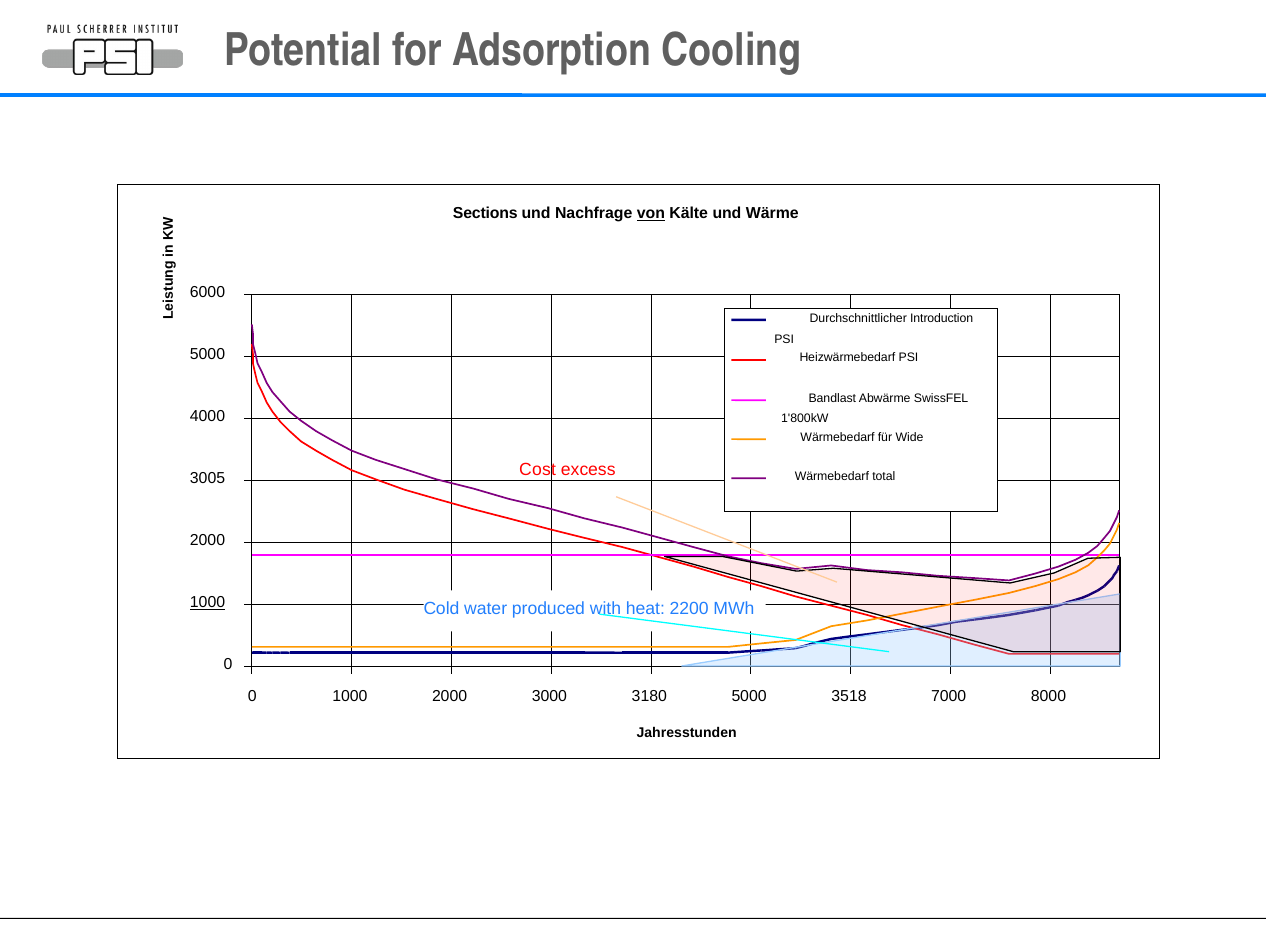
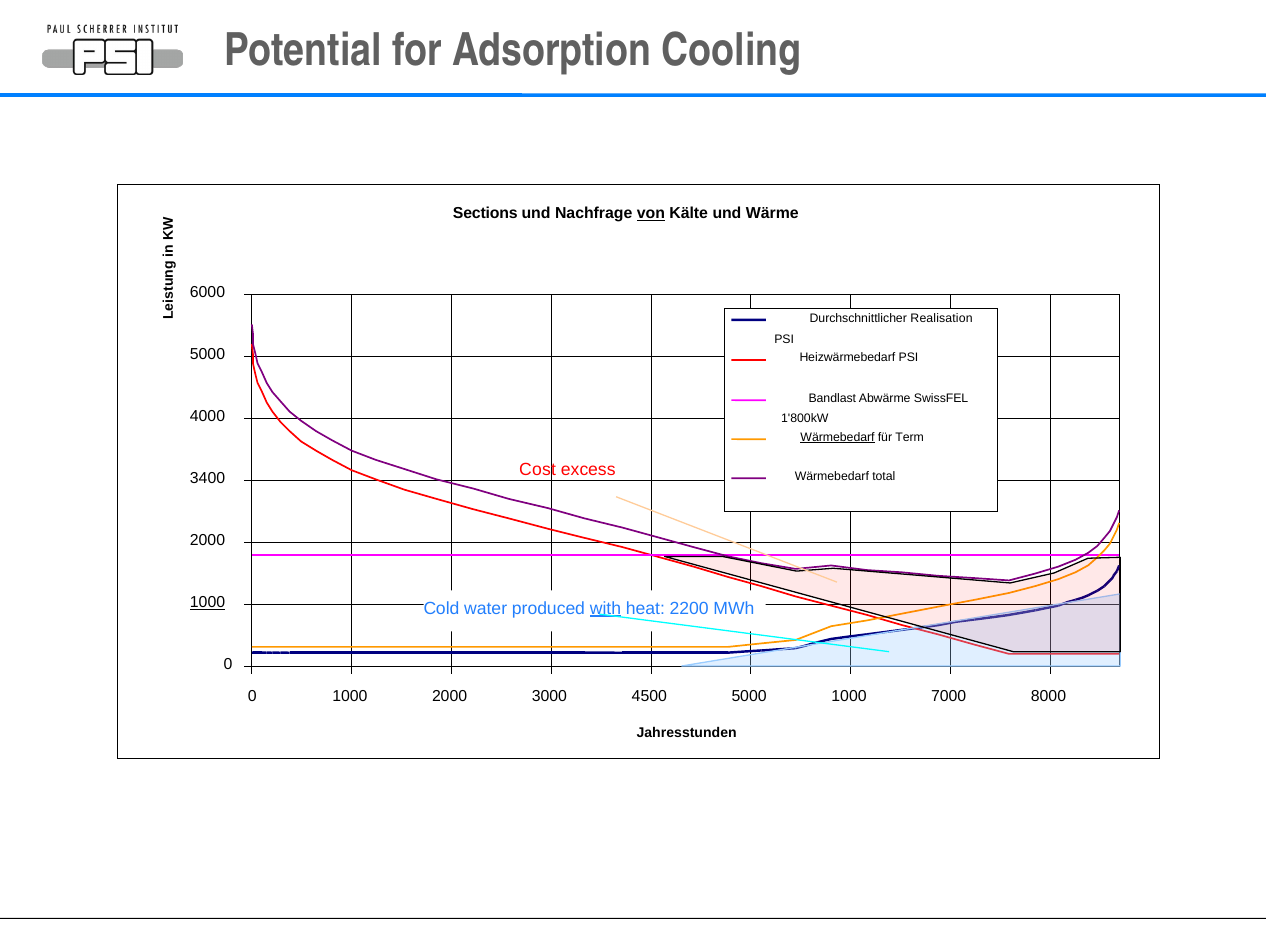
Introduction: Introduction -> Realisation (942, 319)
Wärmebedarf underline: none -> present (838, 437)
Wide: Wide -> Term (910, 437)
3005: 3005 -> 3400 (208, 478)
with underline: none -> present (605, 608)
3180: 3180 -> 4500 (649, 696)
5000 3518: 3518 -> 1000 (849, 696)
